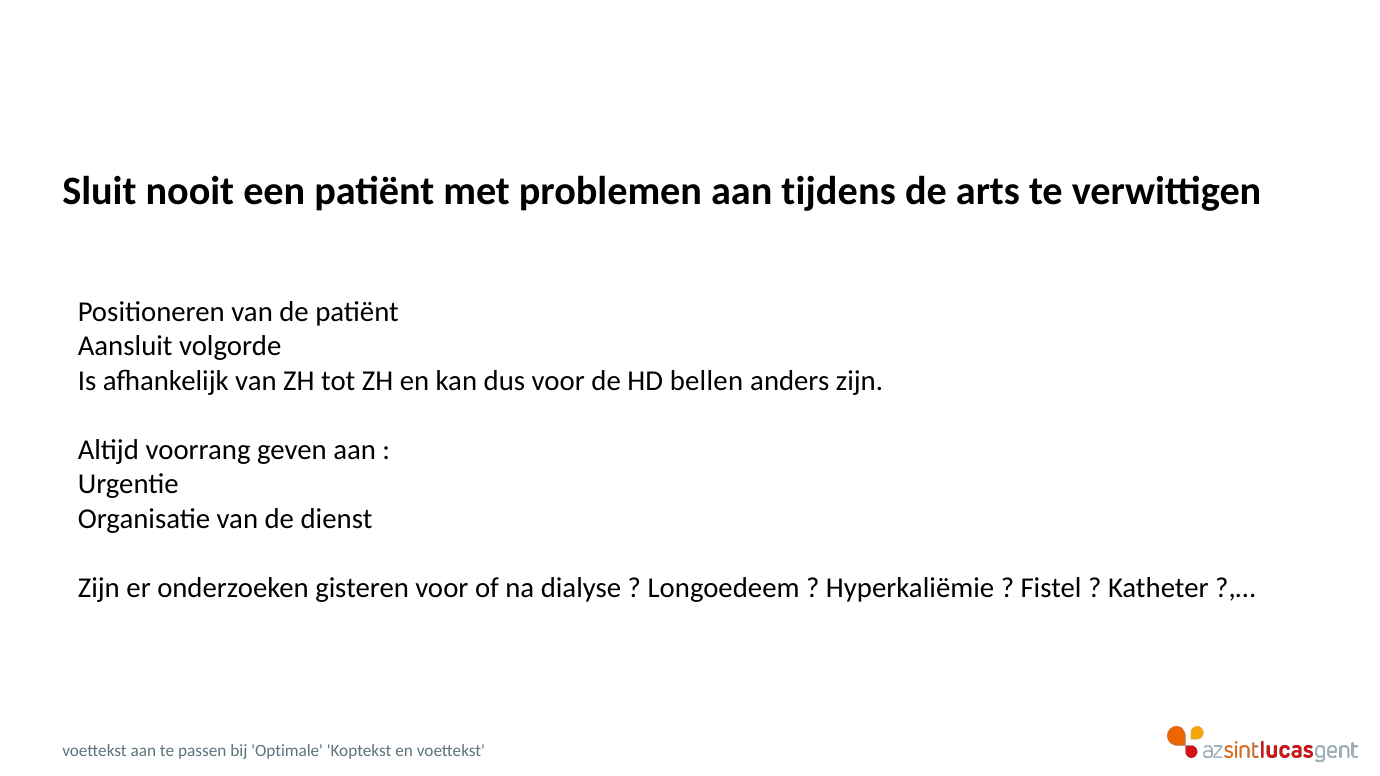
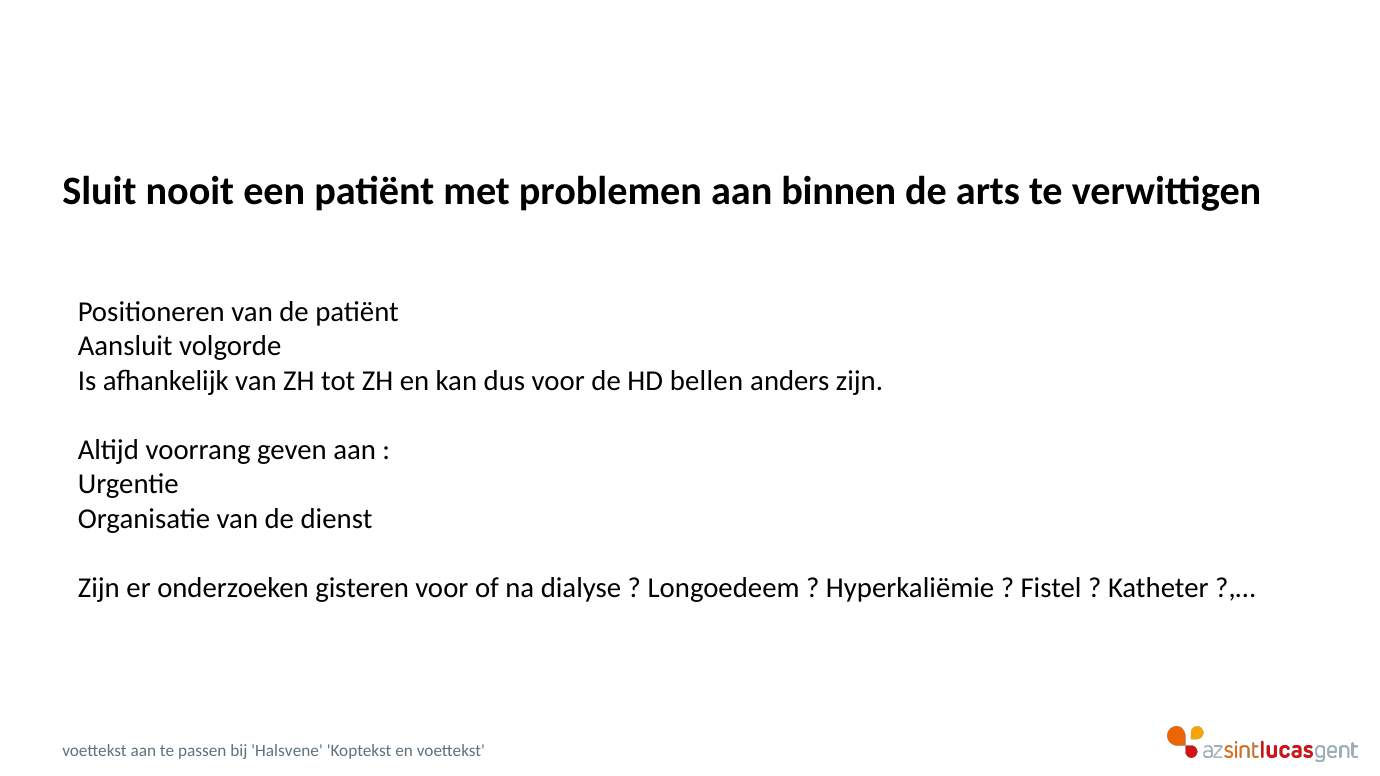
tijdens: tijdens -> binnen (839, 192)
Optimale: Optimale -> Halsvene (287, 751)
